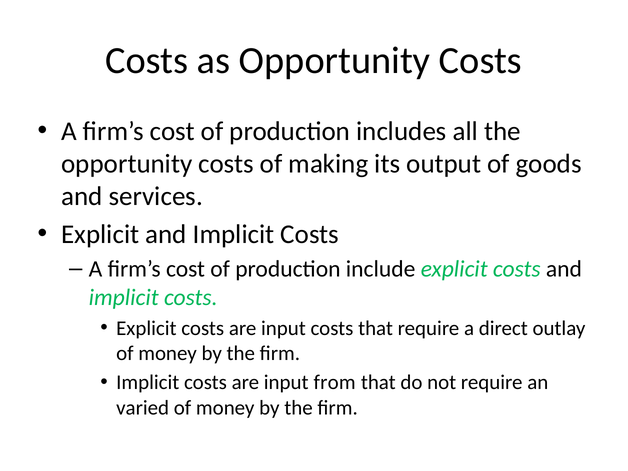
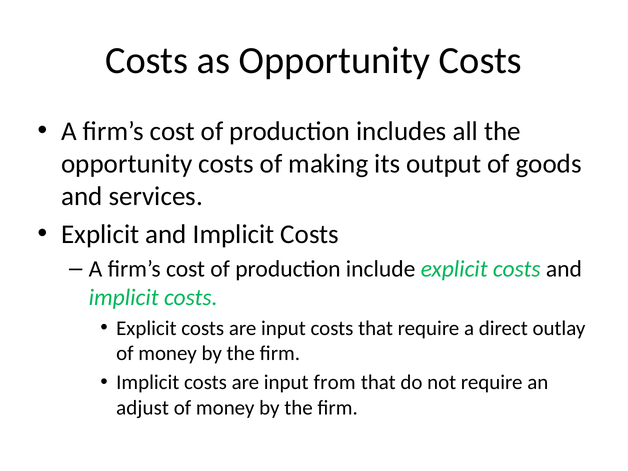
varied: varied -> adjust (143, 408)
